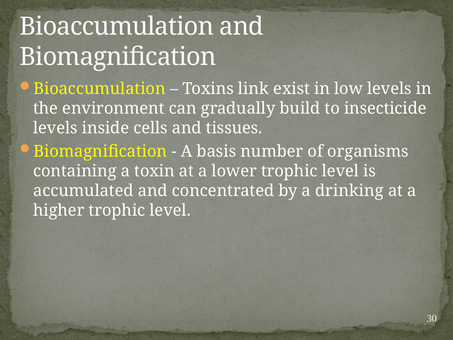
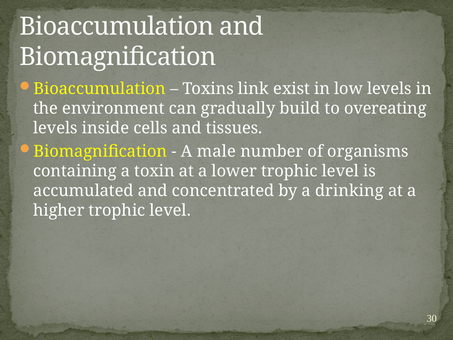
insecticide: insecticide -> overeating (385, 108)
basis: basis -> male (216, 151)
